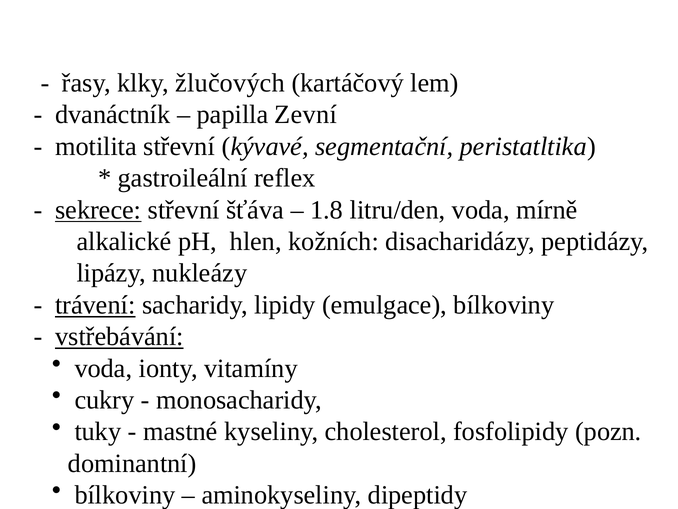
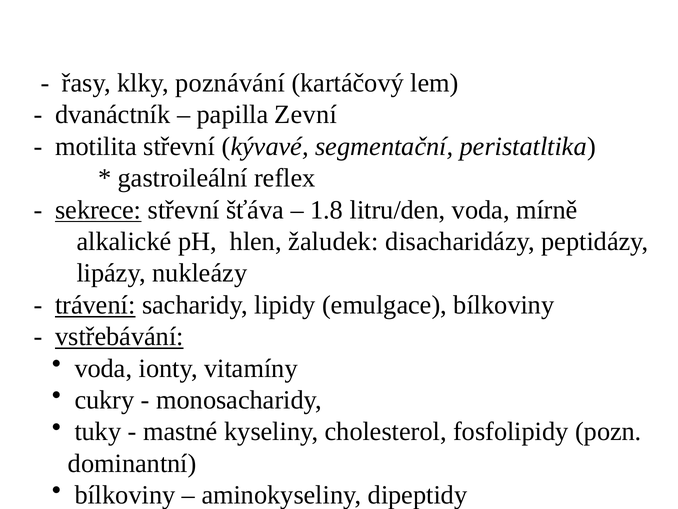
žlučových: žlučových -> poznávání (230, 83)
kožních: kožních -> žaludek (333, 241)
